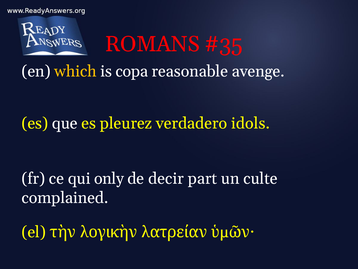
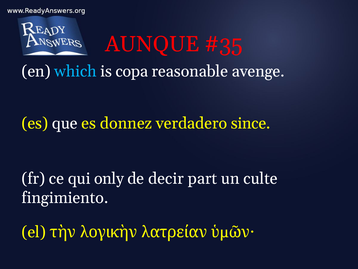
ROMANS: ROMANS -> AUNQUE (152, 44)
which colour: yellow -> light blue (75, 71)
pleurez: pleurez -> donnez (126, 123)
idols: idols -> since (251, 123)
complained: complained -> fingimiento (65, 197)
